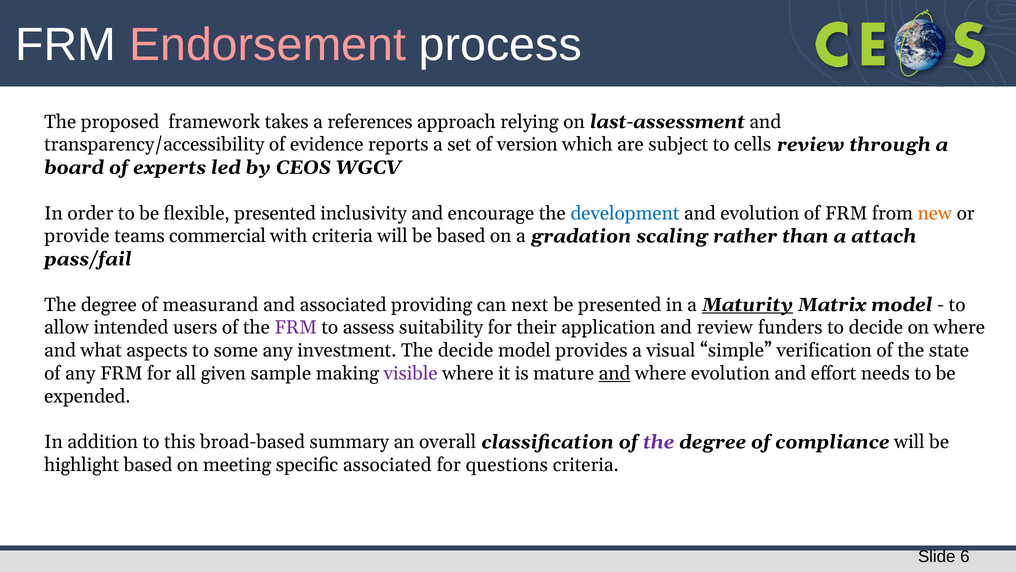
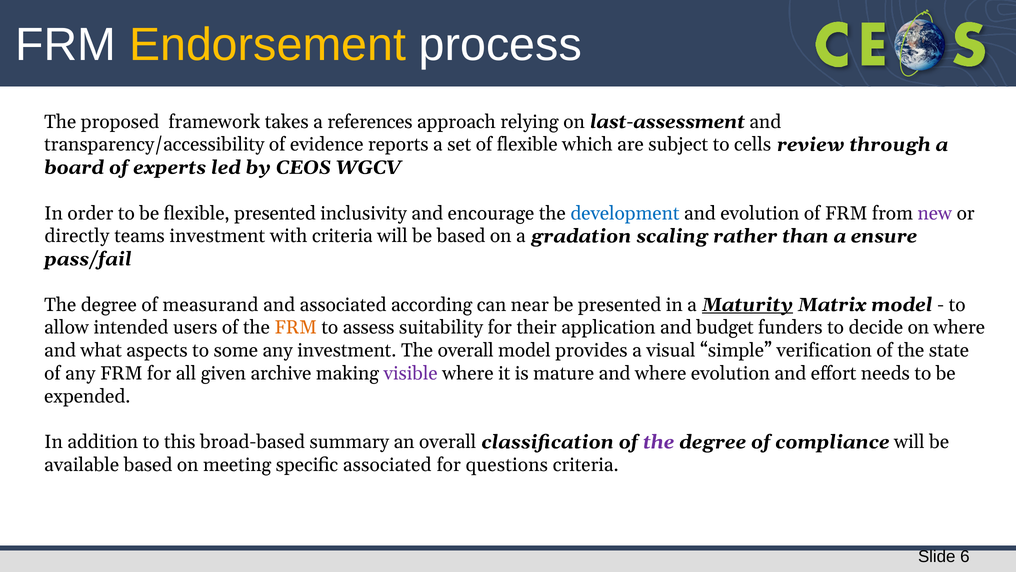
Endorsement colour: pink -> yellow (268, 45)
of version: version -> flexible (527, 145)
new colour: orange -> purple (935, 213)
provide: provide -> directly (77, 236)
teams commercial: commercial -> investment (217, 236)
attach: attach -> ensure (884, 236)
providing: providing -> according (432, 305)
next: next -> near (530, 305)
FRM colour: purple -> orange (296, 327)
and review: review -> budget (725, 327)
The decide: decide -> overall (466, 350)
sample: sample -> archive (281, 373)
and underline: present -> none (615, 373)
highlight: highlight -> available (82, 465)
